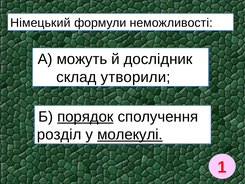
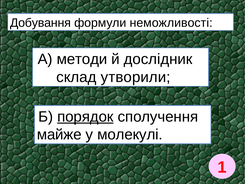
Німецький: Німецький -> Добування (40, 23)
можуть: можуть -> методи (82, 59)
розділ: розділ -> майже (59, 134)
молекулі underline: present -> none (130, 134)
